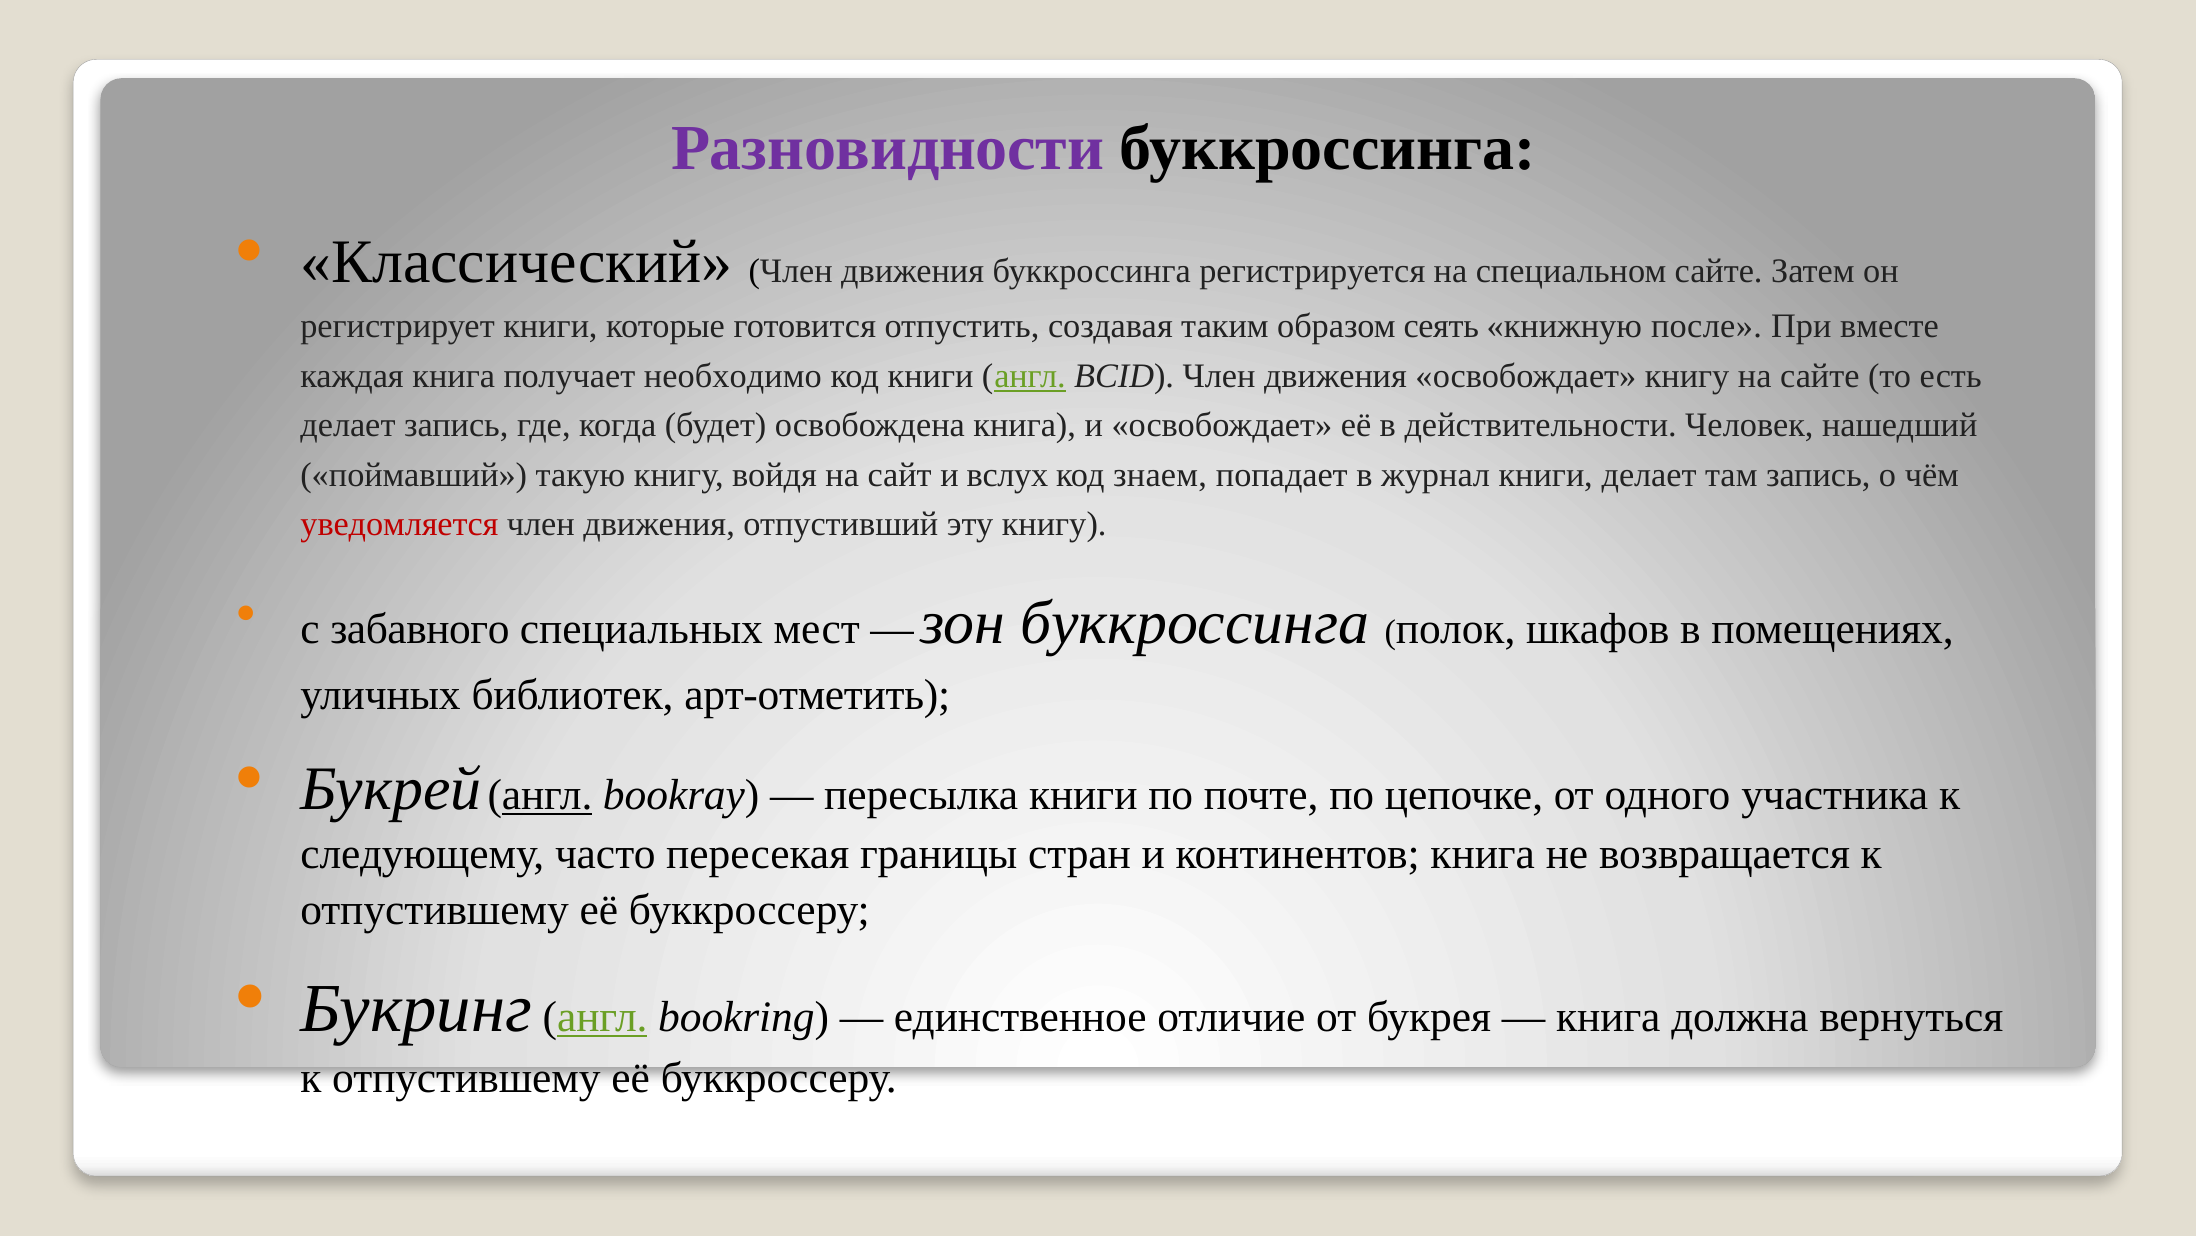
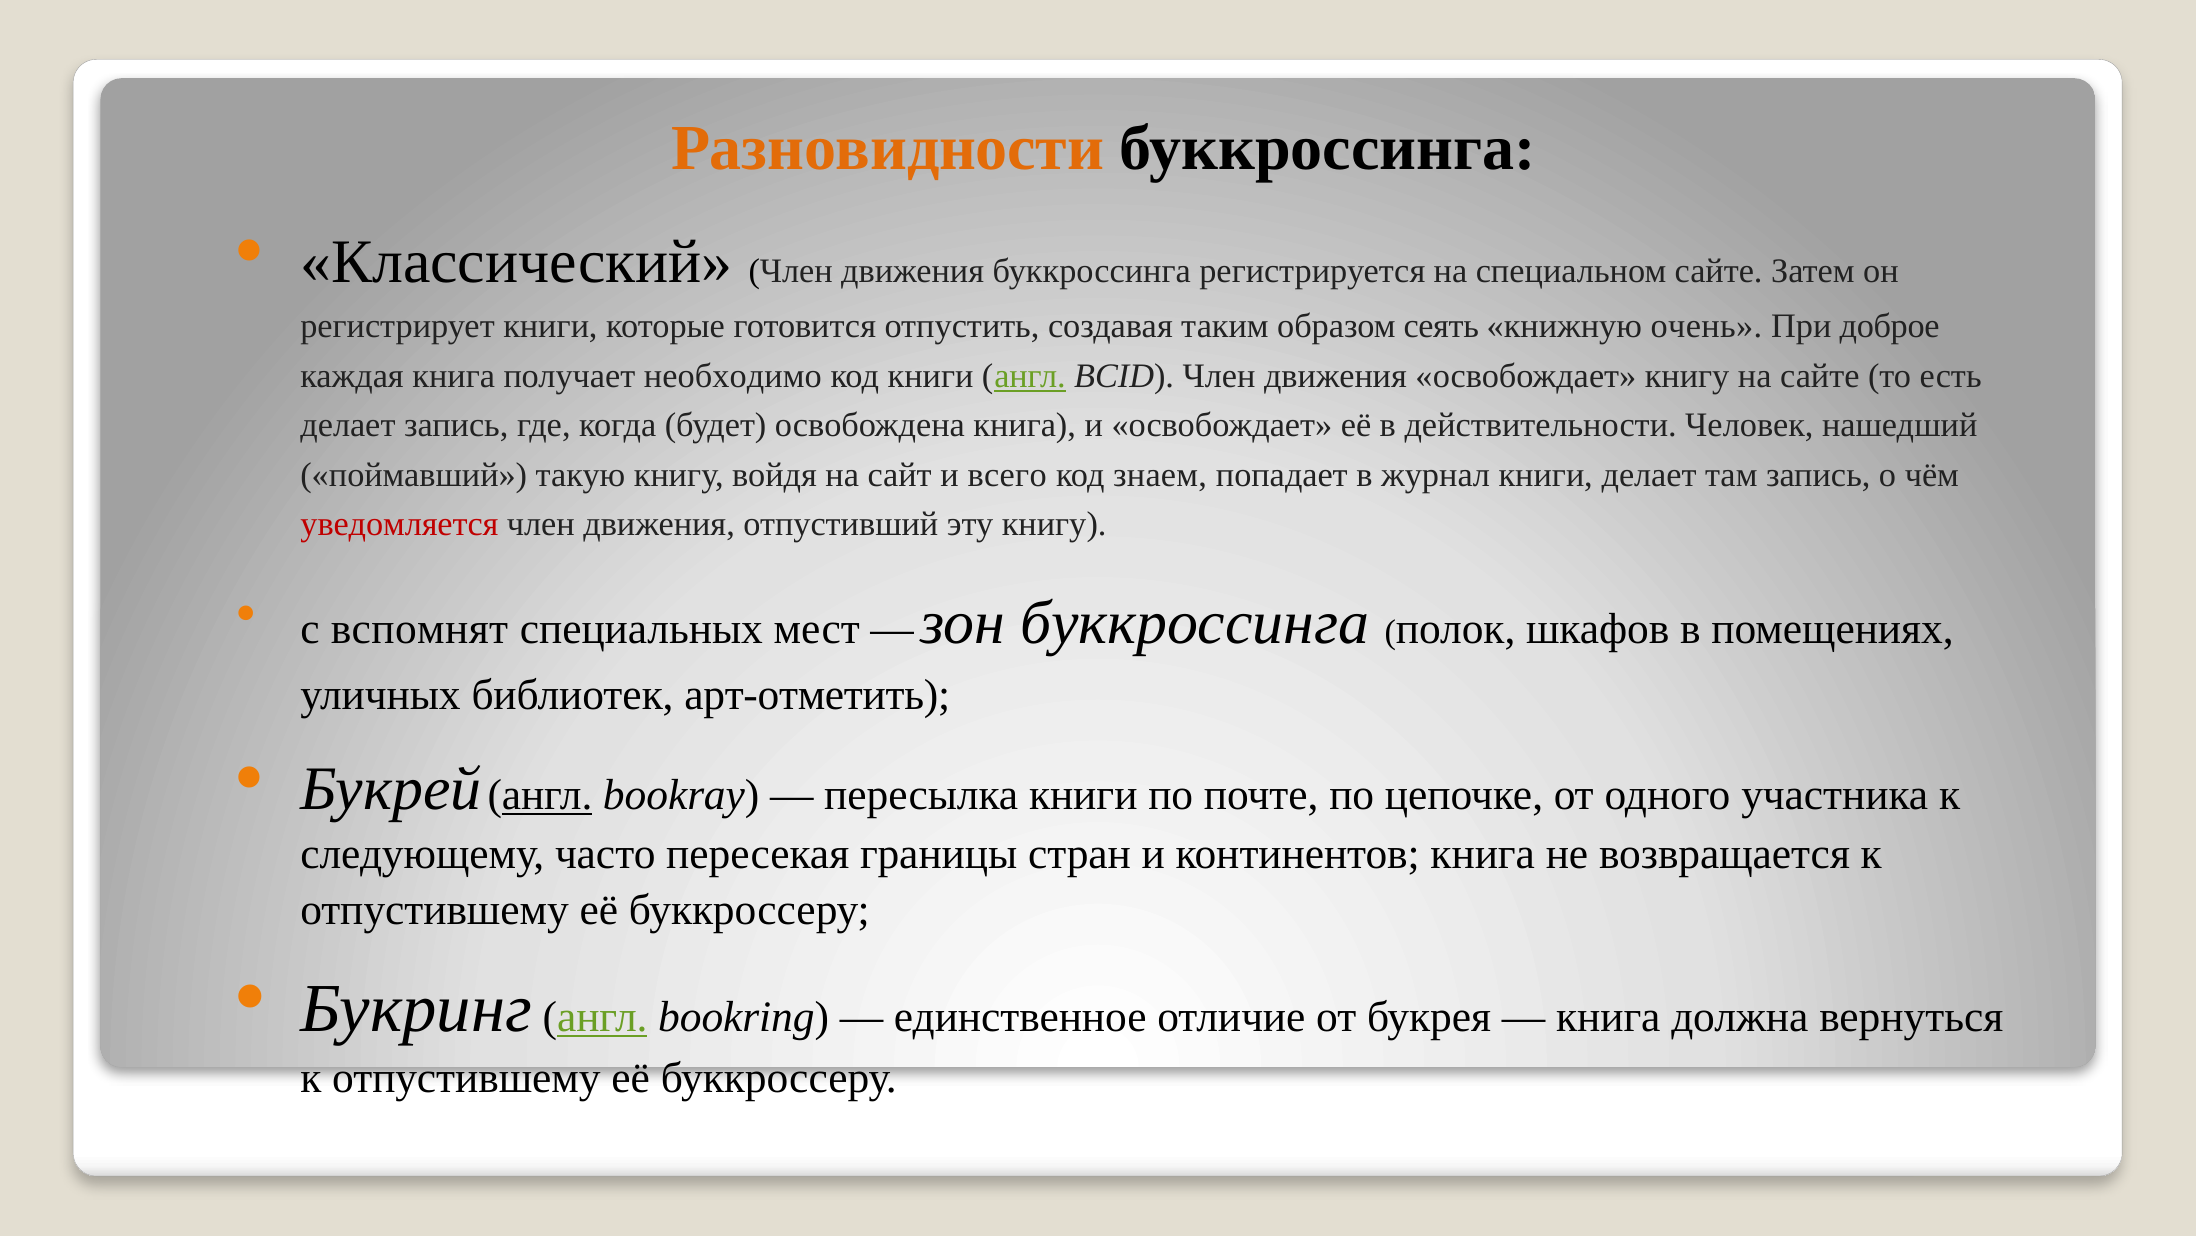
Разновидности colour: purple -> orange (888, 148)
после: после -> очень (1706, 326)
вместе: вместе -> доброе (1890, 326)
вслух: вслух -> всего (1007, 475)
забавного: забавного -> вспомнят (419, 628)
